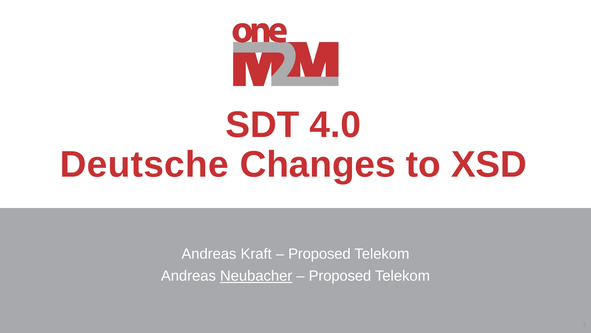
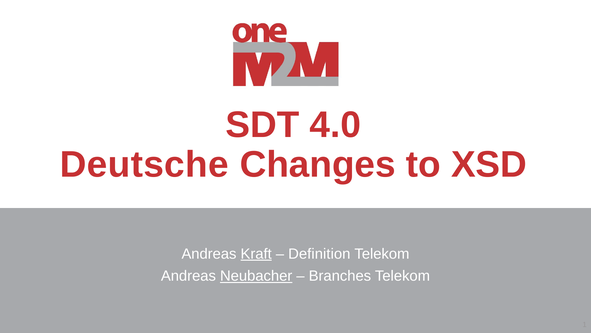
Kraft underline: none -> present (256, 253)
Proposed: Proposed -> Definition (319, 253)
Proposed: Proposed -> Branches (340, 276)
